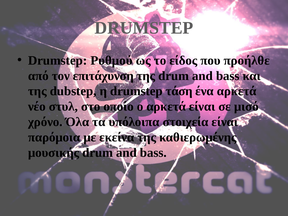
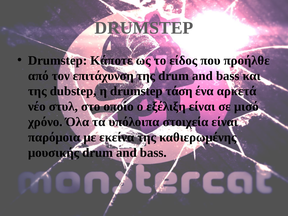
Ρυθμού: Ρυθμού -> Κάποτε (111, 60)
ο αρκετά: αρκετά -> εξέλιξη (166, 107)
